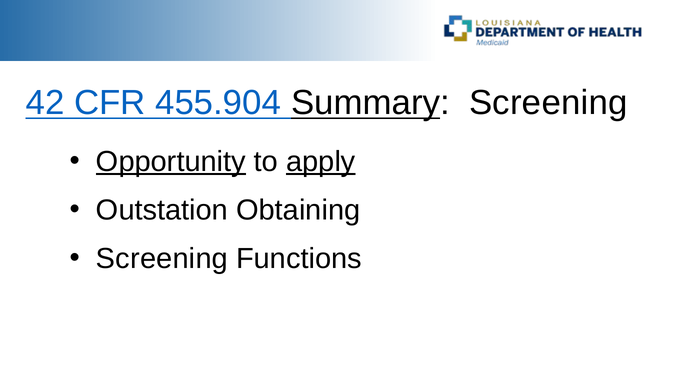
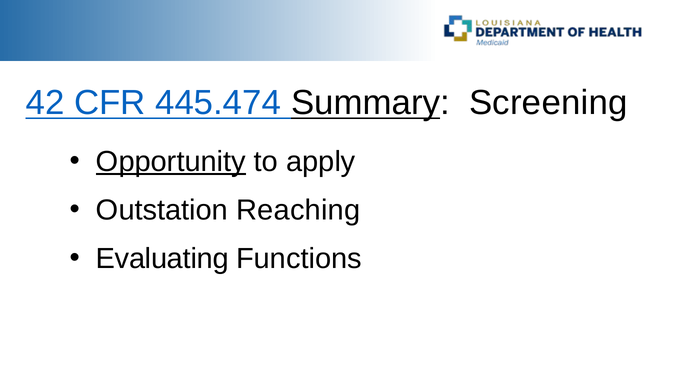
455.904: 455.904 -> 445.474 (218, 103)
apply underline: present -> none (321, 162)
Obtaining: Obtaining -> Reaching (298, 210)
Screening: Screening -> Evaluating (162, 259)
